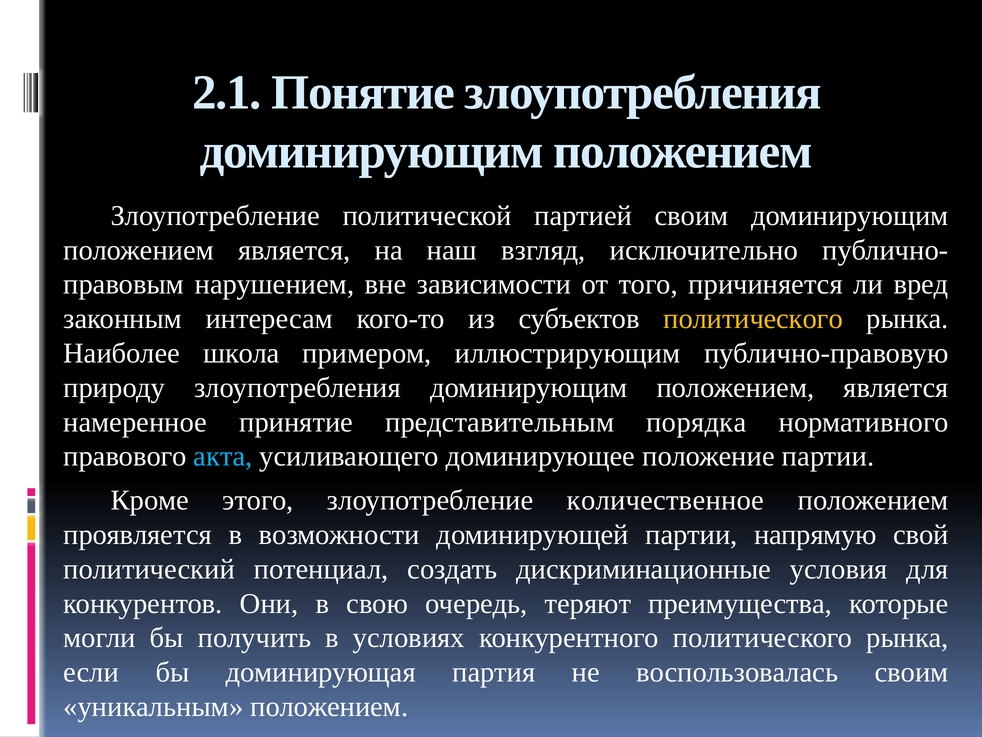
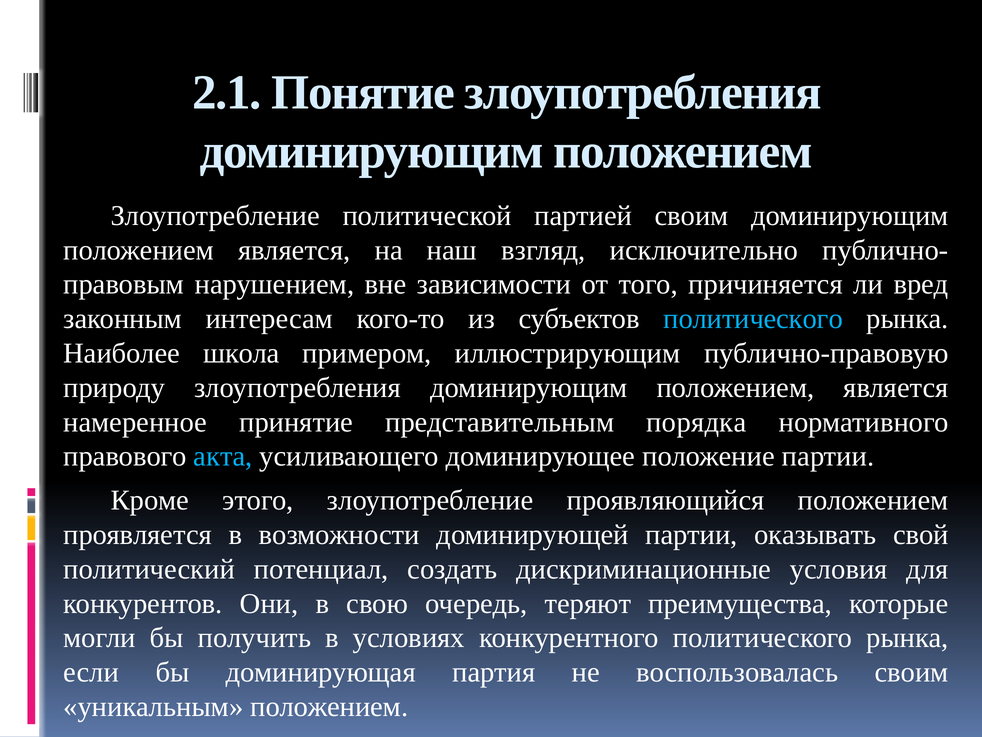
политического colour: yellow -> light blue (753, 319)
количественное: количественное -> проявляющийся (666, 500)
напрямую: напрямую -> оказывать (815, 534)
